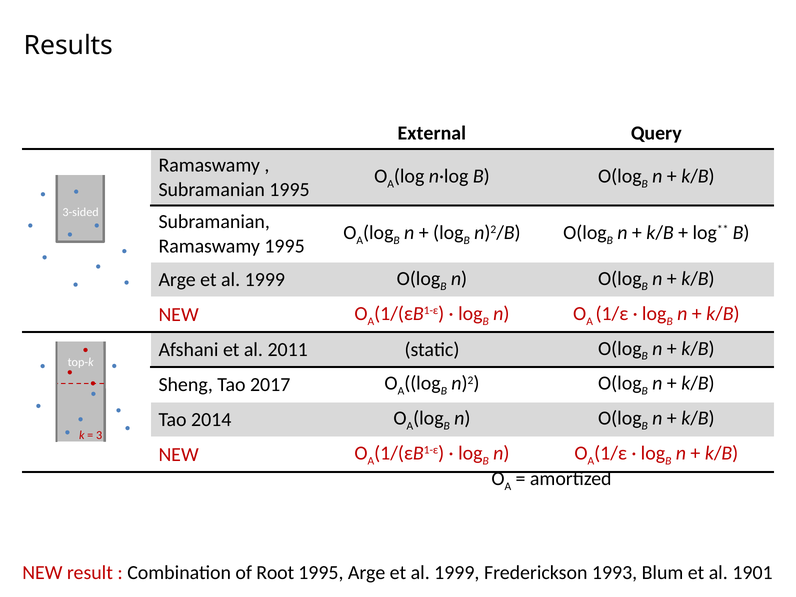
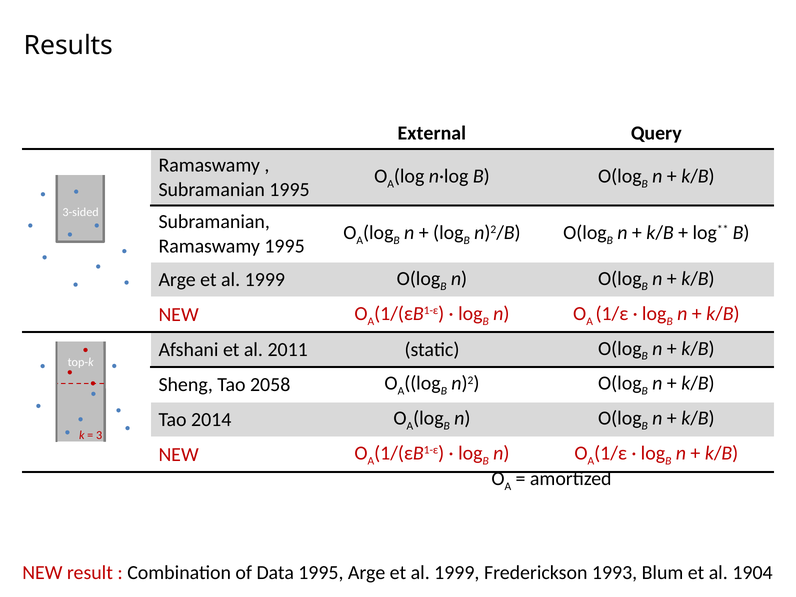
2017: 2017 -> 2058 (270, 385)
Root: Root -> Data (275, 573)
1901: 1901 -> 1904 (753, 573)
